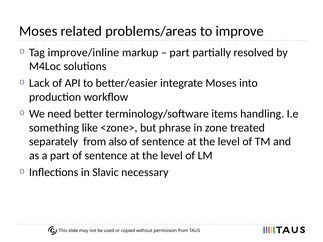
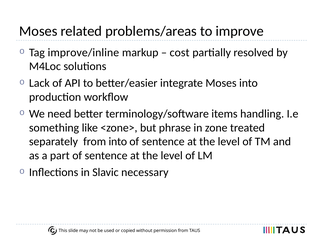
part: part -> cost (180, 52)
from also: also -> into (118, 142)
